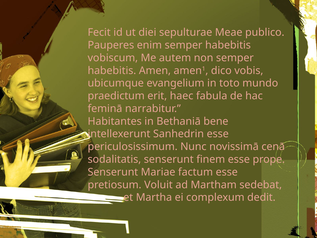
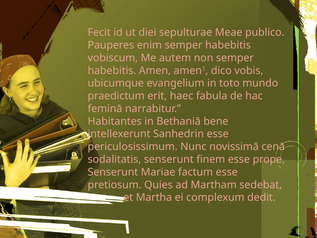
Voluit: Voluit -> Quies (158, 185)
